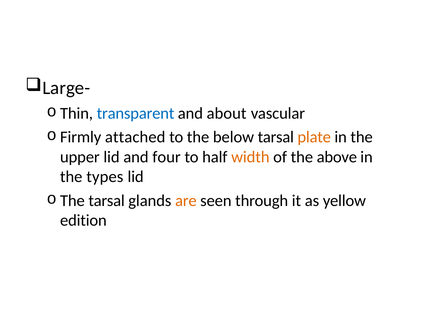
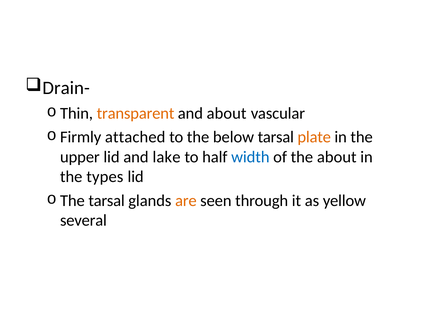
Large-: Large- -> Drain- (66, 88)
transparent colour: blue -> orange (136, 113)
four: four -> lake (167, 157)
width colour: orange -> blue (250, 157)
the above: above -> about (337, 157)
edition: edition -> several (83, 220)
